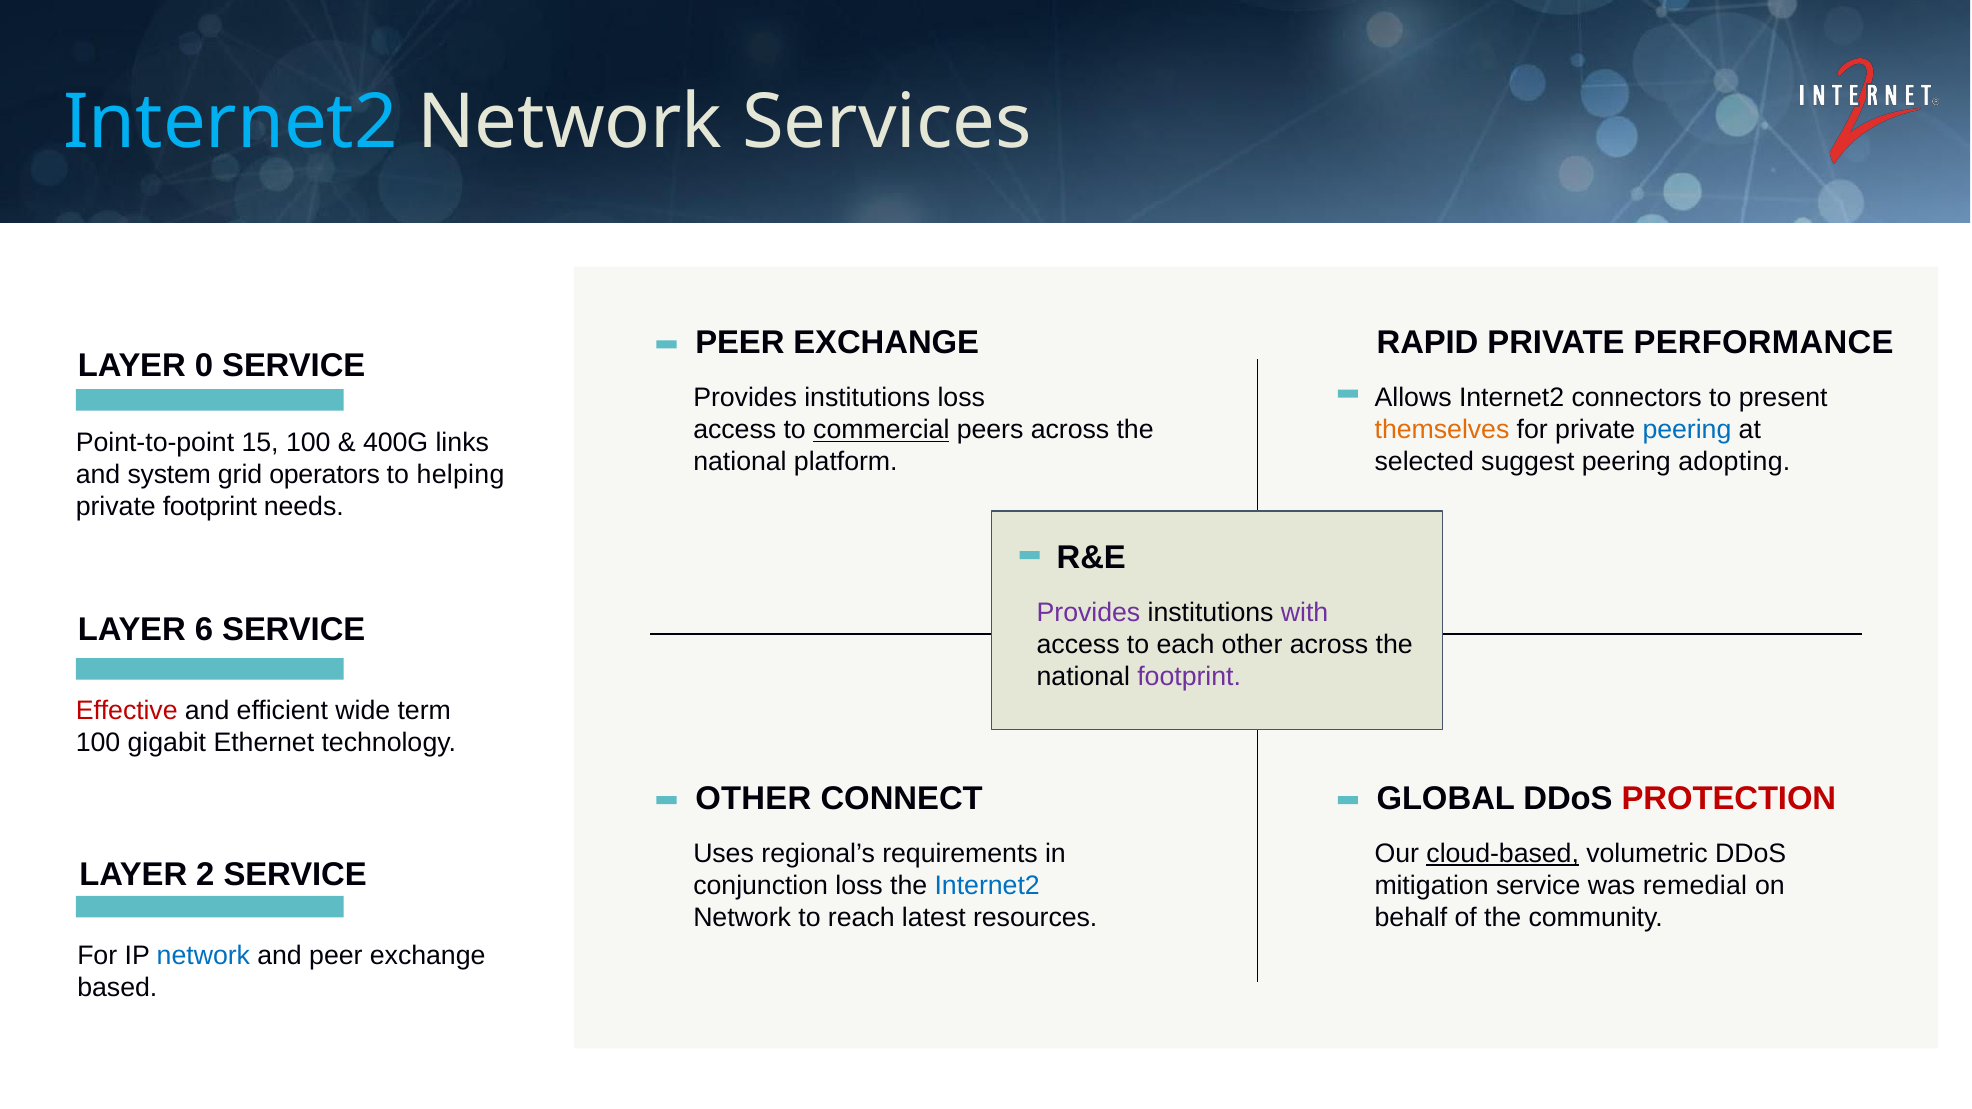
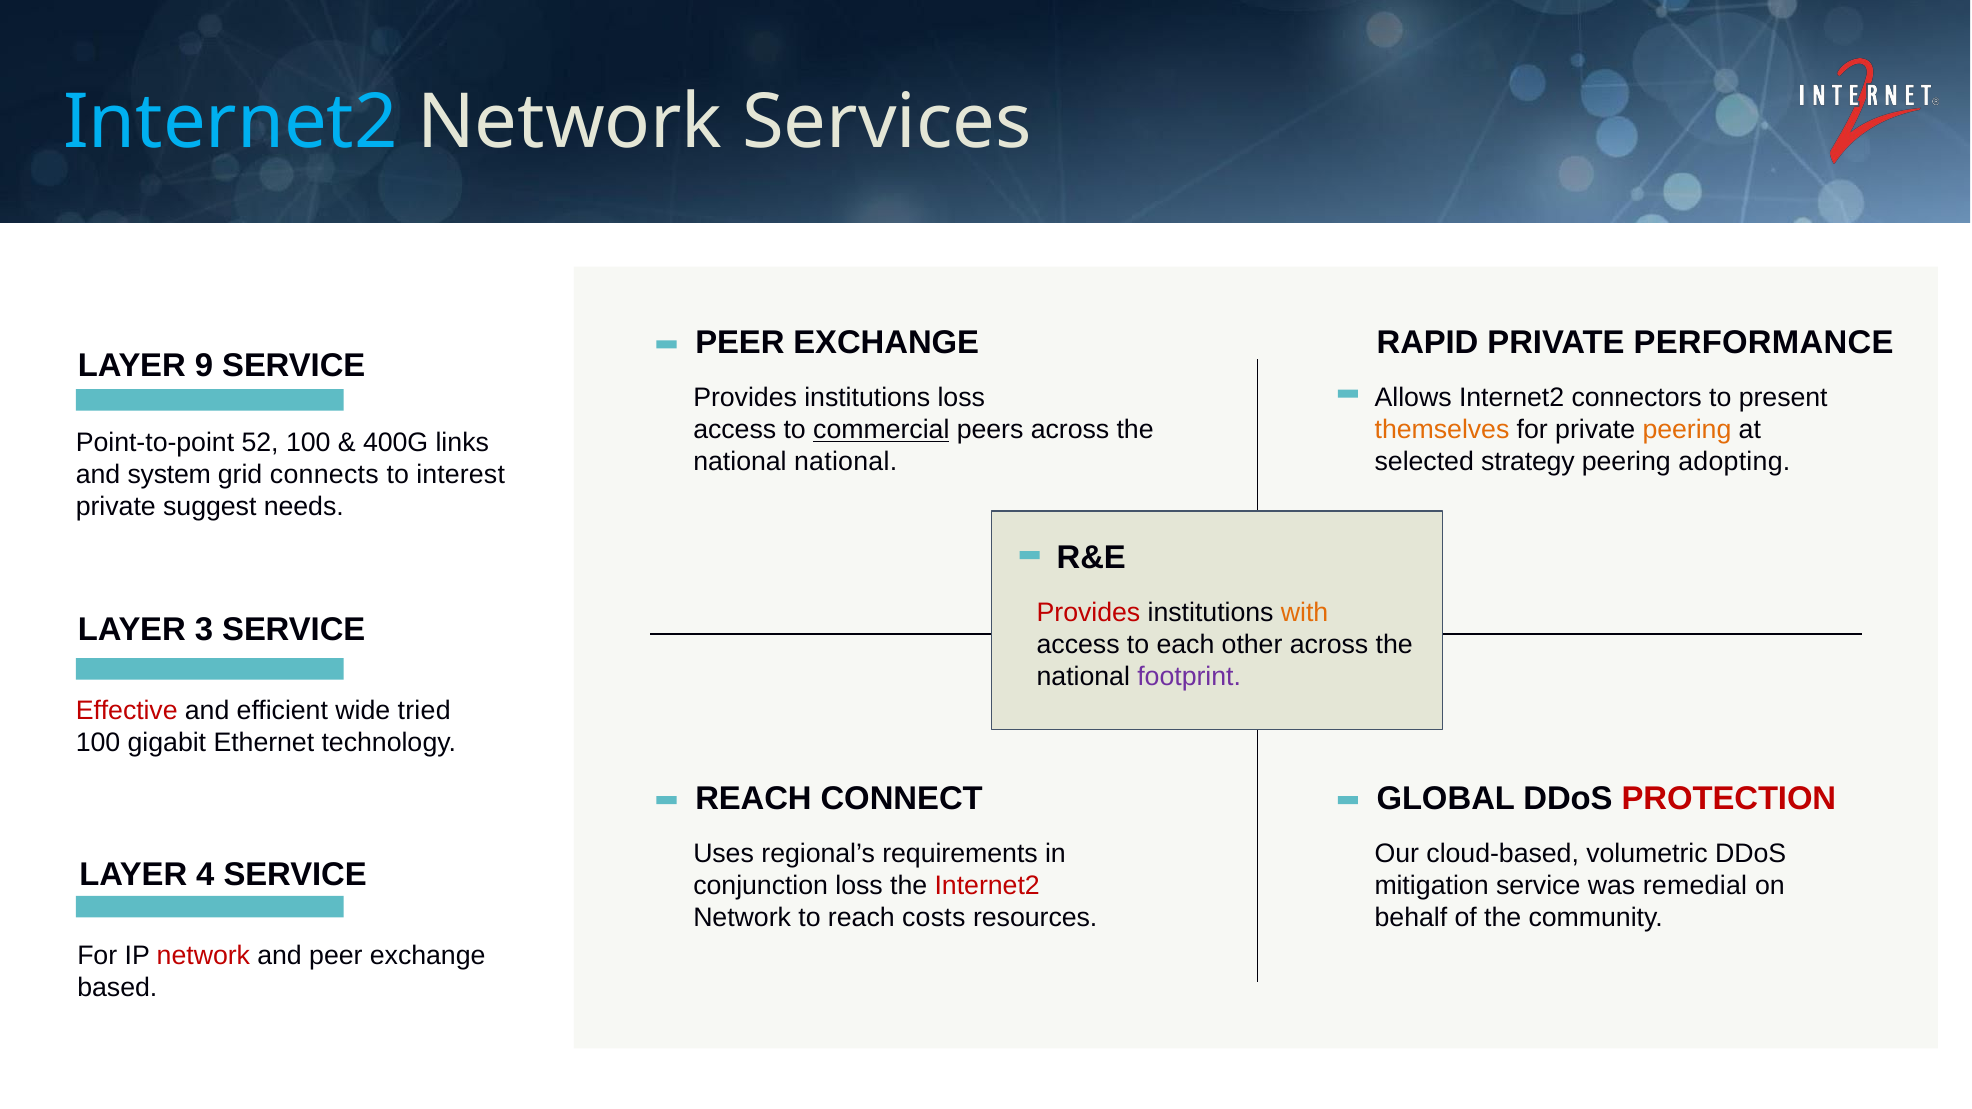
0: 0 -> 9 (204, 366)
peering colour: blue -> orange (1687, 430)
15: 15 -> 52 (260, 442)
national platform: platform -> national (846, 462)
suggest: suggest -> strategy (1528, 462)
operators: operators -> connects (324, 474)
helping: helping -> interest (461, 474)
private footprint: footprint -> suggest (210, 507)
Provides colour: purple -> red (1089, 612)
with colour: purple -> orange (1305, 612)
6: 6 -> 3 (204, 630)
term: term -> tried (424, 711)
OTHER: OTHER -> REACH (753, 799)
cloud-based underline: present -> none (1503, 854)
2: 2 -> 4 (205, 875)
Internet2 colour: blue -> red (987, 886)
latest: latest -> costs (934, 918)
network colour: blue -> red (203, 956)
